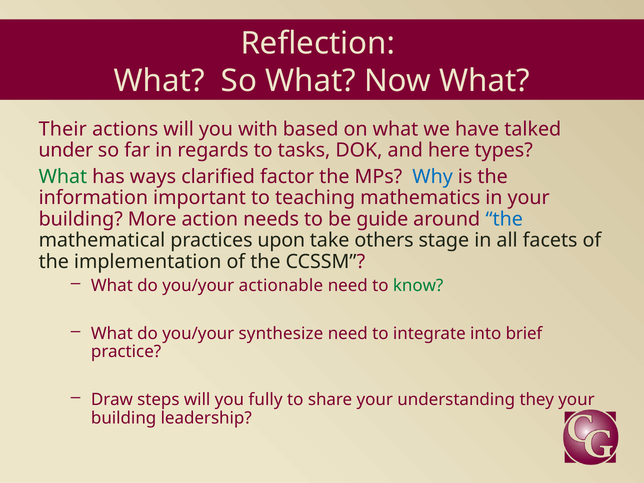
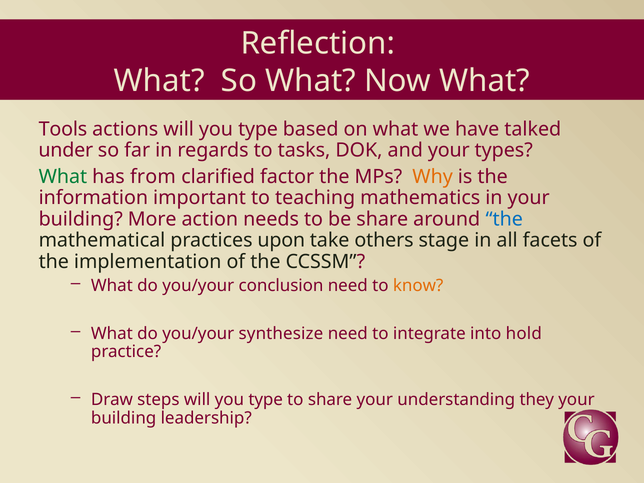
Their: Their -> Tools (63, 129)
actions will you with: with -> type (258, 129)
and here: here -> your (449, 150)
ways: ways -> from (153, 177)
Why colour: blue -> orange (433, 177)
be guide: guide -> share (382, 219)
actionable: actionable -> conclusion (281, 286)
know colour: green -> orange (418, 286)
brief: brief -> hold (524, 333)
steps will you fully: fully -> type (266, 400)
